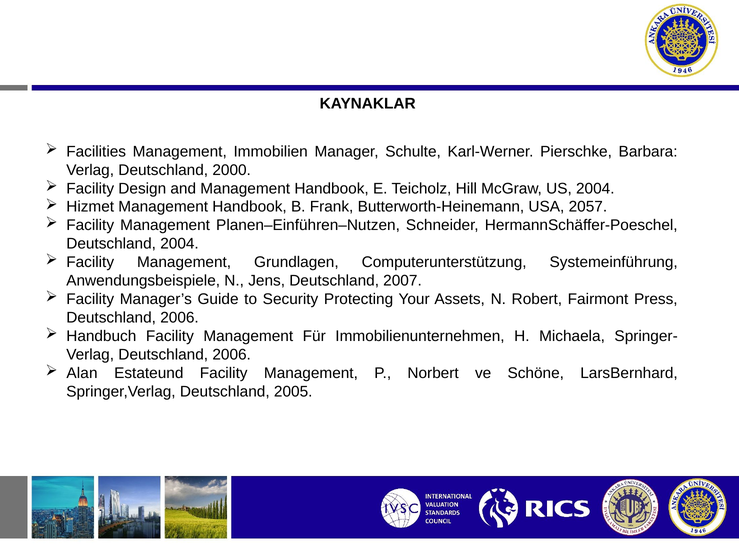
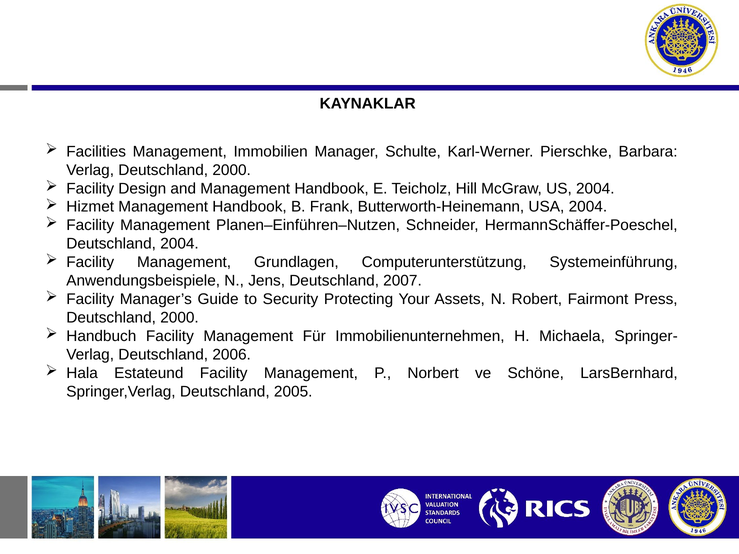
USA 2057: 2057 -> 2004 (588, 207)
2006: 2006 -> 2000 (180, 318)
Alan: Alan -> Hala (82, 373)
